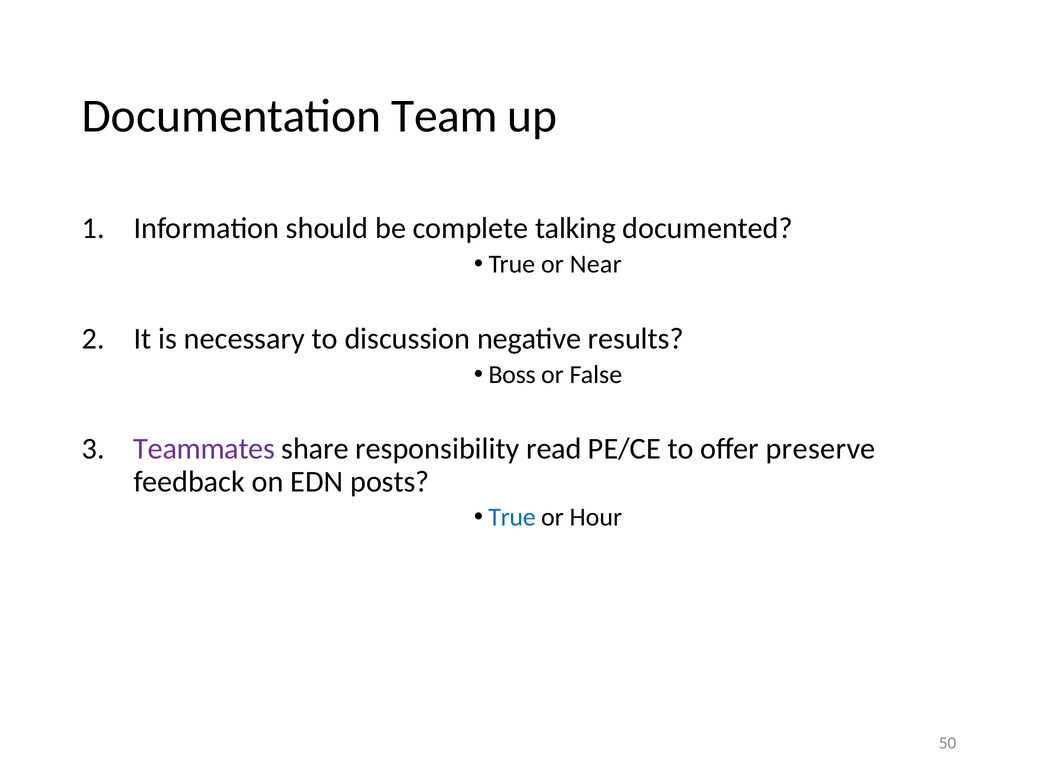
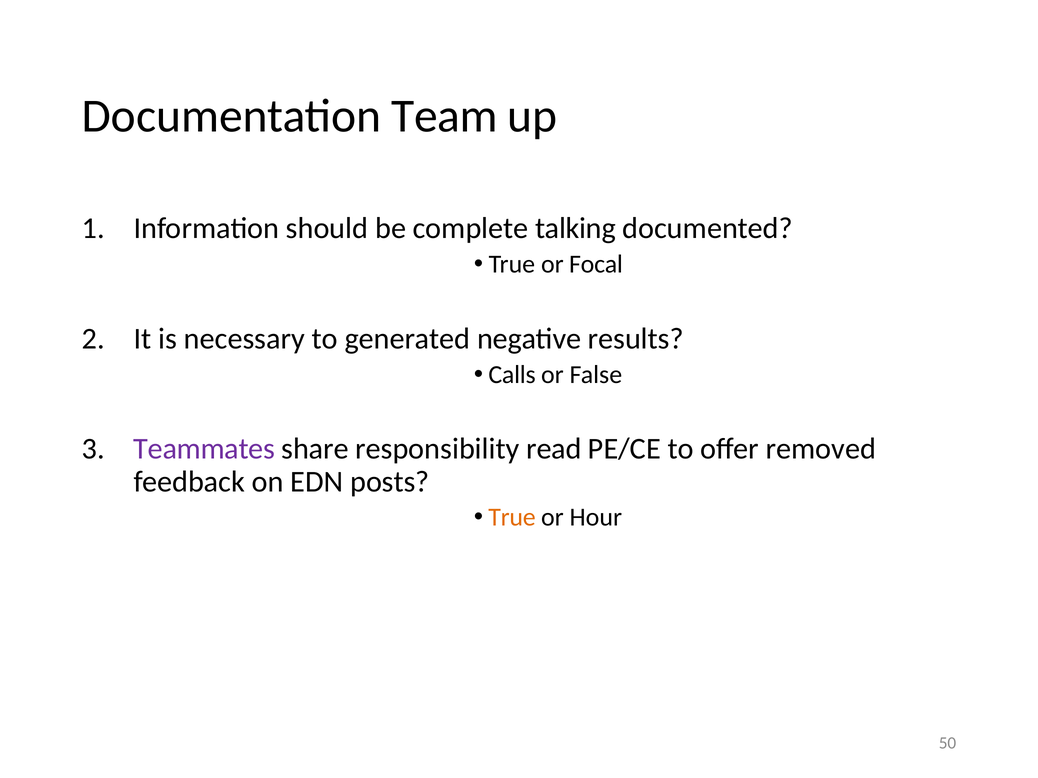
Near: Near -> Focal (596, 264)
discussion: discussion -> generated (407, 339)
Boss: Boss -> Calls (512, 375)
preserve: preserve -> removed (821, 449)
True colour: blue -> orange (512, 518)
